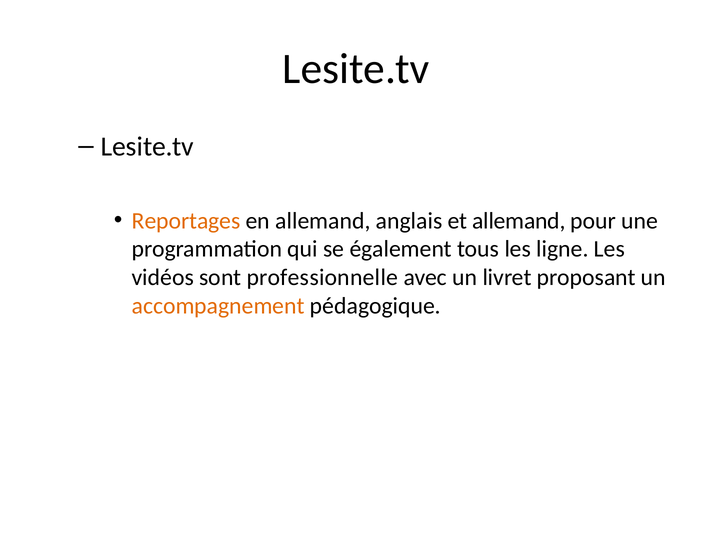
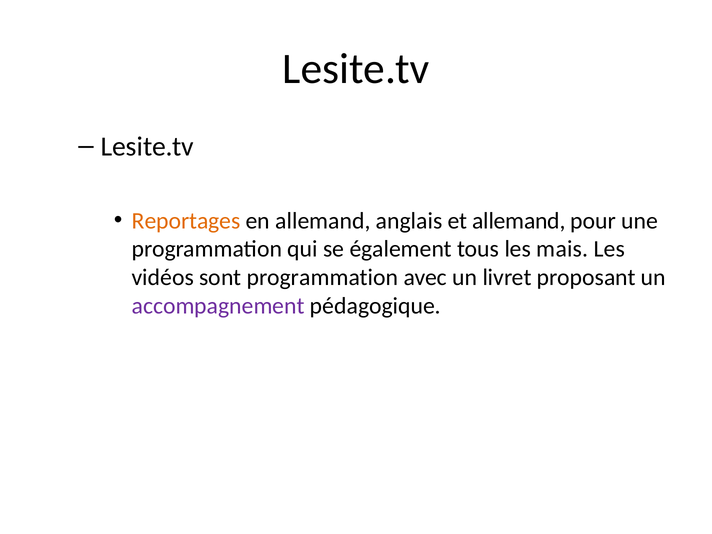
ligne: ligne -> mais (562, 249)
sont professionnelle: professionnelle -> programmation (322, 278)
accompagnement colour: orange -> purple (218, 306)
